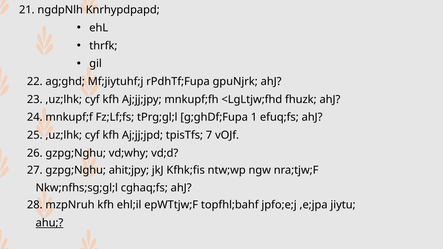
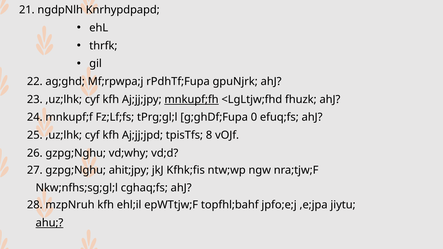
Mf;jiytuhf;j: Mf;jiytuhf;j -> Mf;rpwpa;j (116, 82)
mnkupf;fh underline: none -> present (192, 100)
1: 1 -> 0 (254, 117)
7: 7 -> 8 (209, 135)
